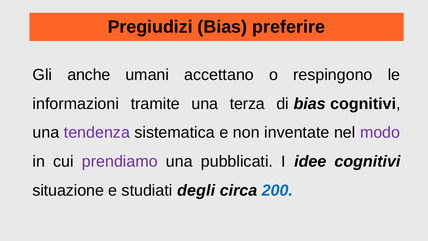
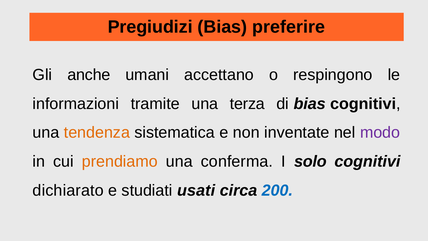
tendenza colour: purple -> orange (97, 133)
prendiamo colour: purple -> orange (120, 161)
pubblicati: pubblicati -> conferma (237, 161)
idee: idee -> solo (310, 161)
situazione: situazione -> dichiarato (68, 190)
degli: degli -> usati (196, 190)
